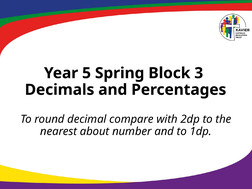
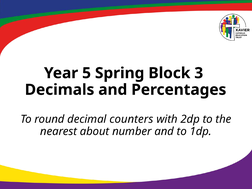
compare: compare -> counters (131, 119)
